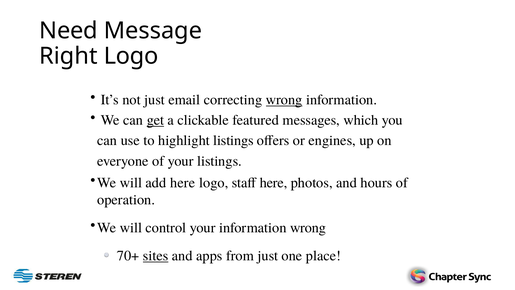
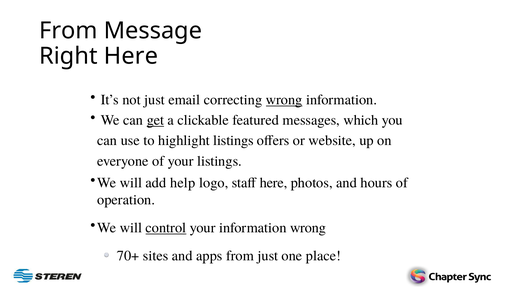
Need: Need -> From (68, 31)
Right Logo: Logo -> Here (131, 56)
engines: engines -> website (332, 140)
add here: here -> help (183, 182)
control underline: none -> present (166, 228)
sites underline: present -> none (156, 256)
